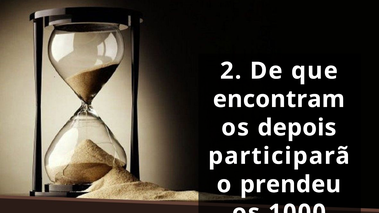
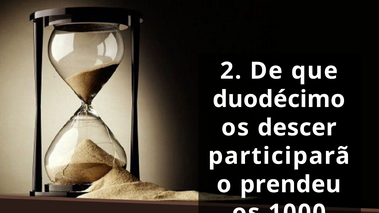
encontram: encontram -> duodécimo (279, 99)
depois: depois -> descer (297, 128)
